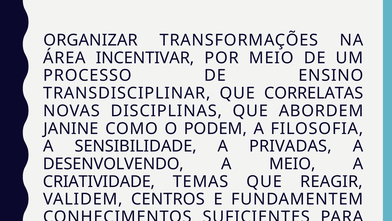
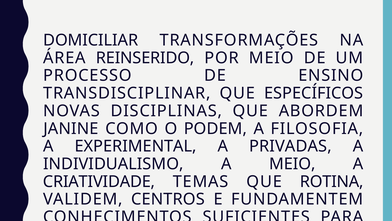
ORGANIZAR: ORGANIZAR -> DOMICILIAR (91, 40)
INCENTIVAR: INCENTIVAR -> REINSERIDO (145, 58)
CORRELATAS: CORRELATAS -> ESPECÍFICOS (314, 93)
SENSIBILIDADE: SENSIBILIDADE -> EXPERIMENTAL (136, 146)
DESENVOLVENDO: DESENVOLVENDO -> INDIVIDUALISMO (113, 164)
QUE REAGIR: REAGIR -> ROTINA (332, 181)
